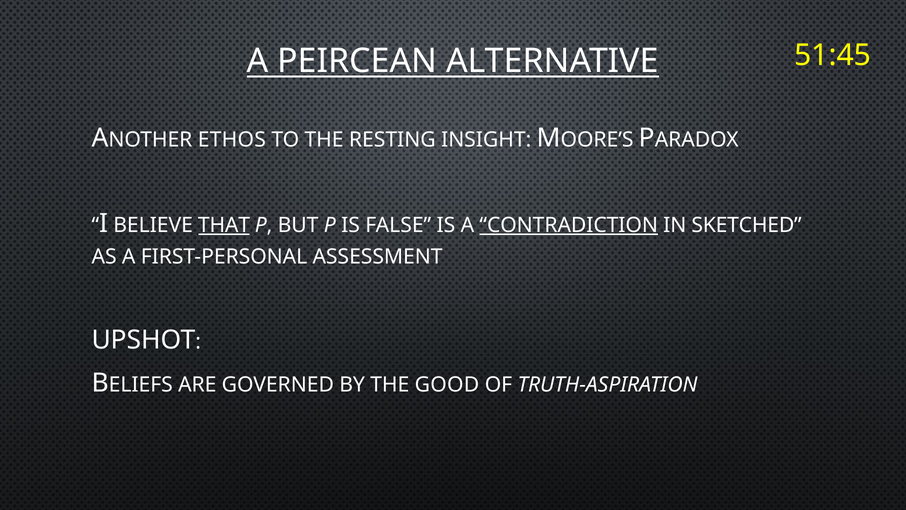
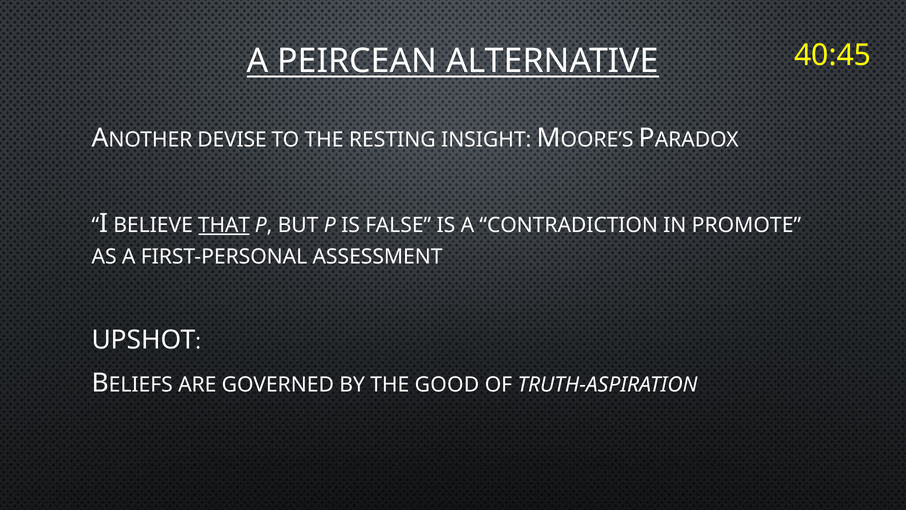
51:45: 51:45 -> 40:45 (833, 55)
ETHOS: ETHOS -> DEVISE (232, 140)
CONTRADICTION underline: present -> none (569, 225)
SKETCHED: SKETCHED -> PROMOTE (746, 225)
